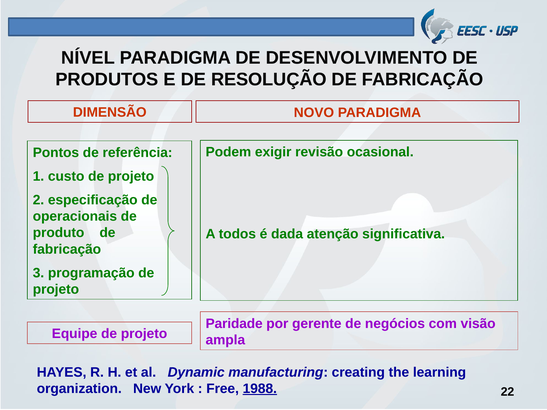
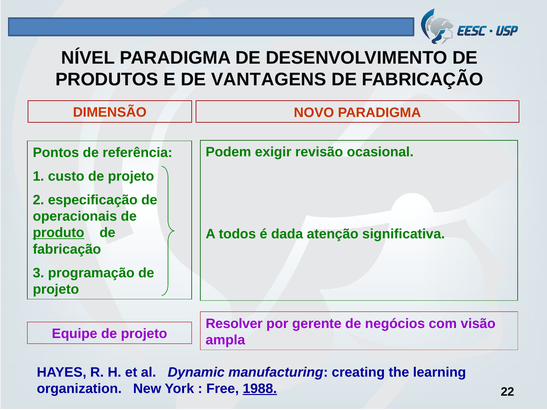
RESOLUÇÃO: RESOLUÇÃO -> VANTAGENS (269, 80)
produto underline: none -> present (59, 233)
Paridade: Paridade -> Resolver (234, 324)
